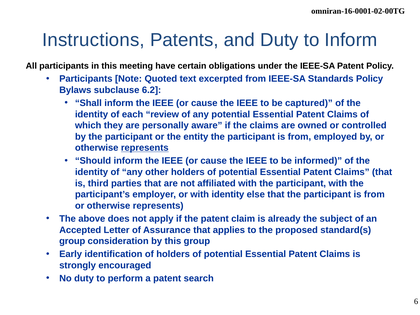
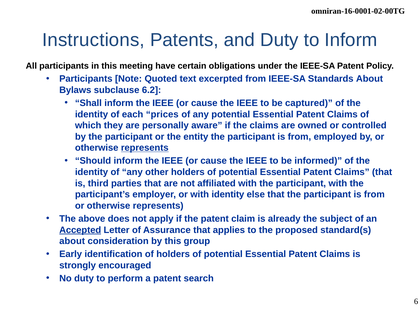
Standards Policy: Policy -> About (370, 79)
review: review -> prices (162, 114)
Accepted underline: none -> present (80, 230)
group: group -> about (72, 241)
